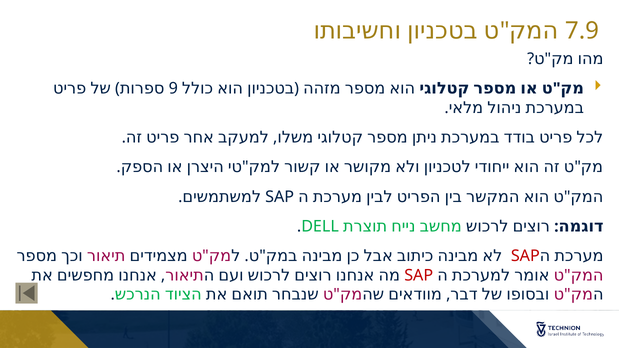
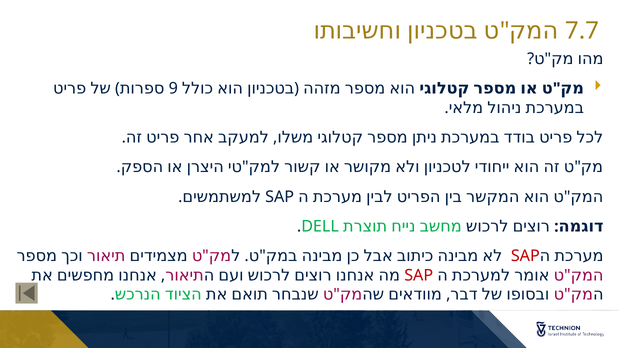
7.9: 7.9 -> 7.7 (582, 31)
